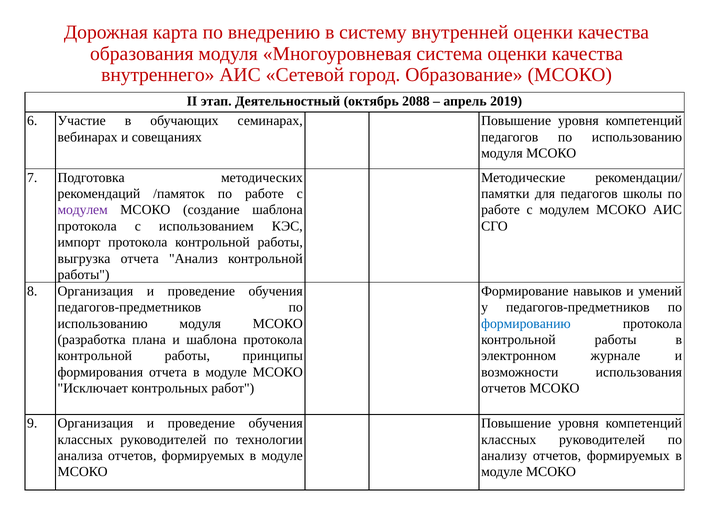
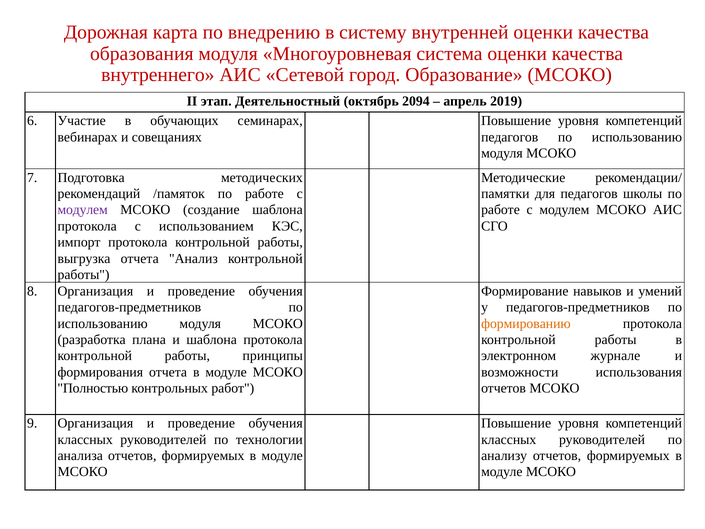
2088: 2088 -> 2094 (416, 101)
формированию colour: blue -> orange (526, 323)
Исключает: Исключает -> Полностью (93, 388)
